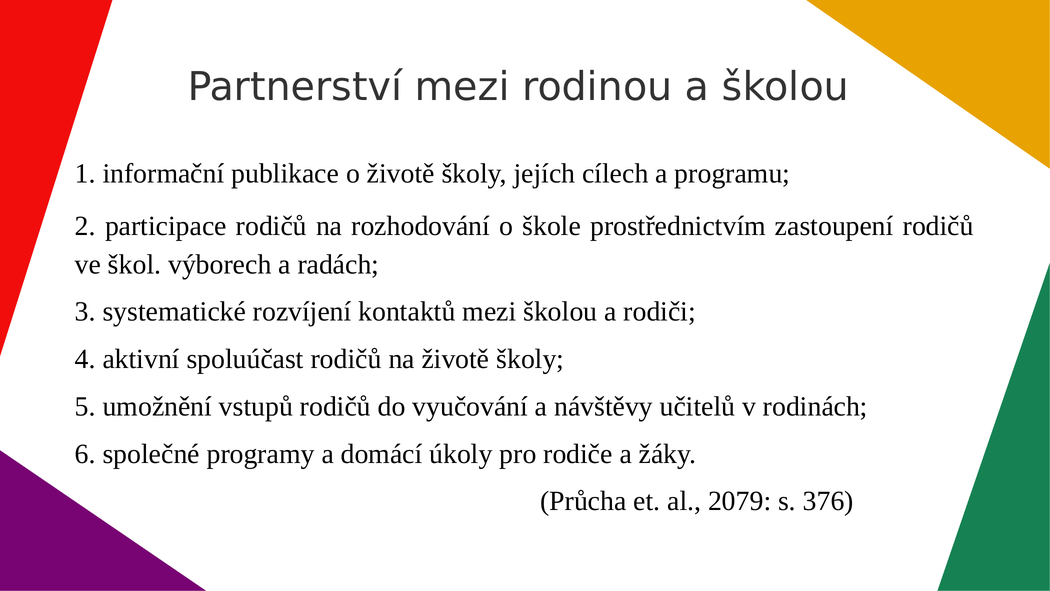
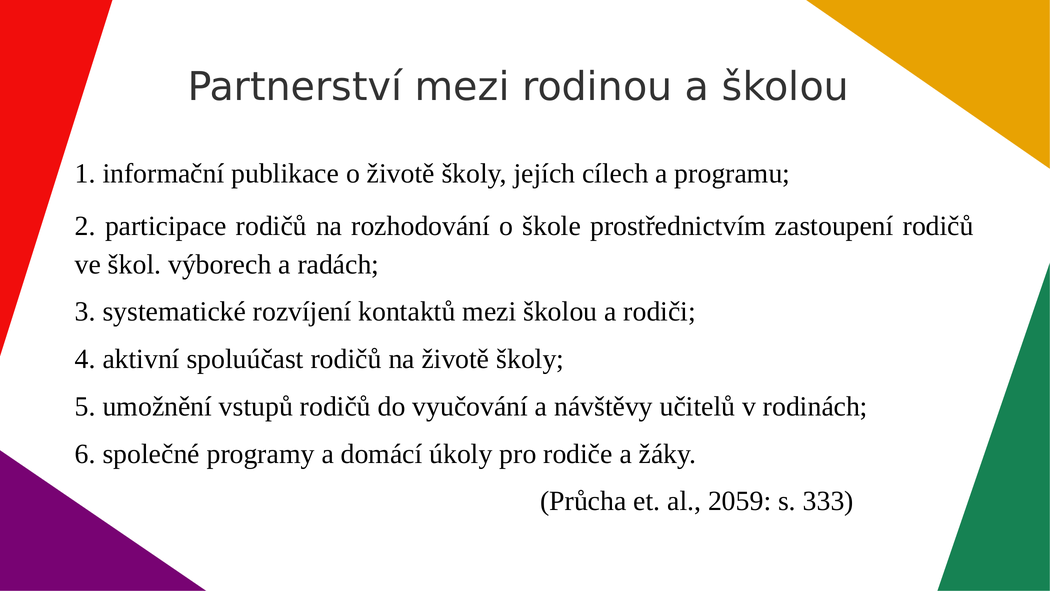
2079: 2079 -> 2059 (740, 501)
376: 376 -> 333 (828, 501)
